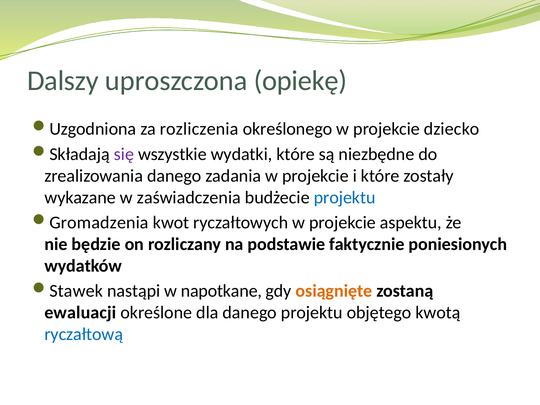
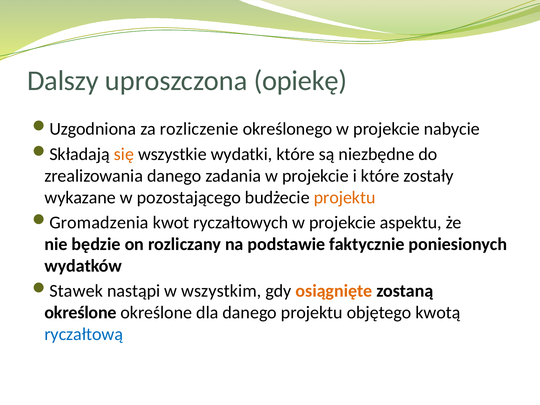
rozliczenia: rozliczenia -> rozliczenie (199, 129)
dziecko: dziecko -> nabycie (452, 129)
się colour: purple -> orange (124, 154)
zaświadczenia: zaświadczenia -> pozostającego (189, 197)
projektu colour: blue -> orange (345, 197)
napotkane: napotkane -> wszystkim (221, 291)
ewaluacji: ewaluacji -> określone (81, 313)
